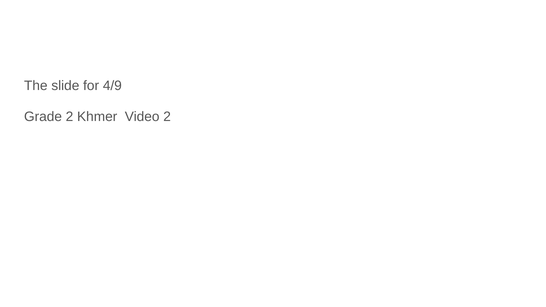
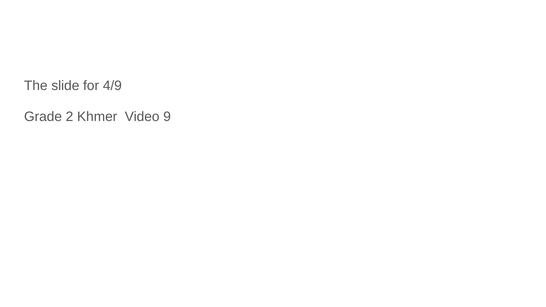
Video 2: 2 -> 9 (167, 117)
